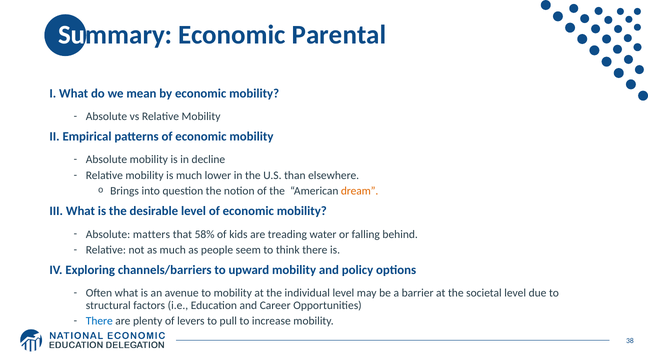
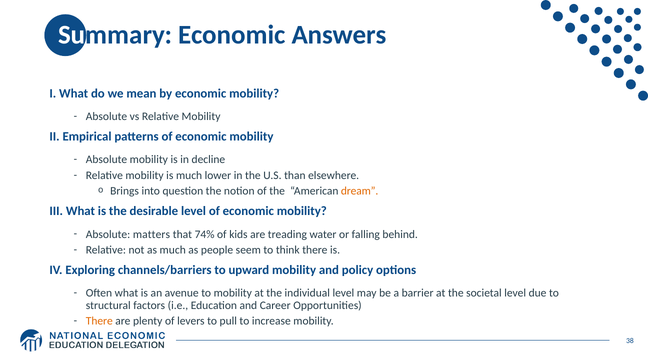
Parental: Parental -> Answers (339, 35)
58%: 58% -> 74% (205, 235)
There colour: blue -> orange (99, 322)
